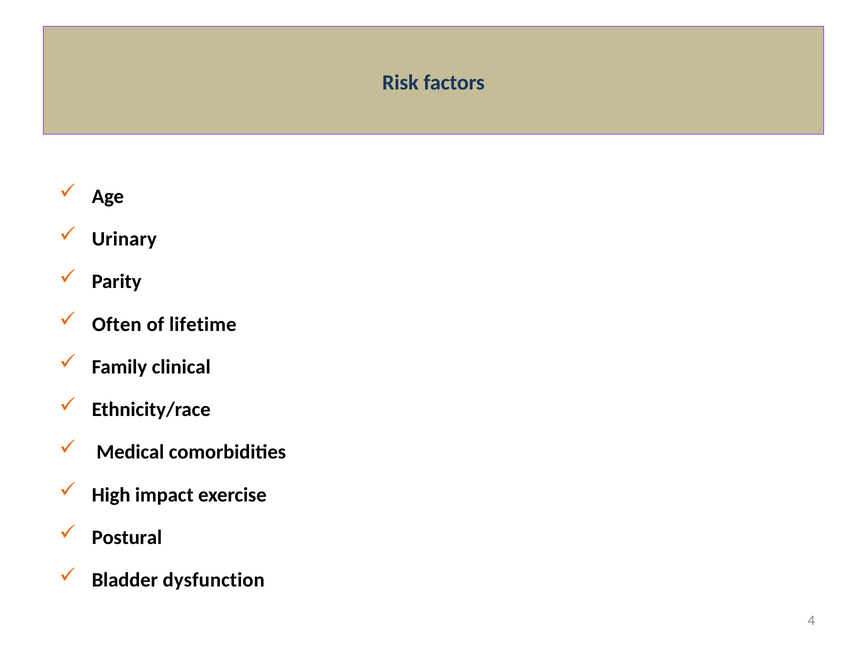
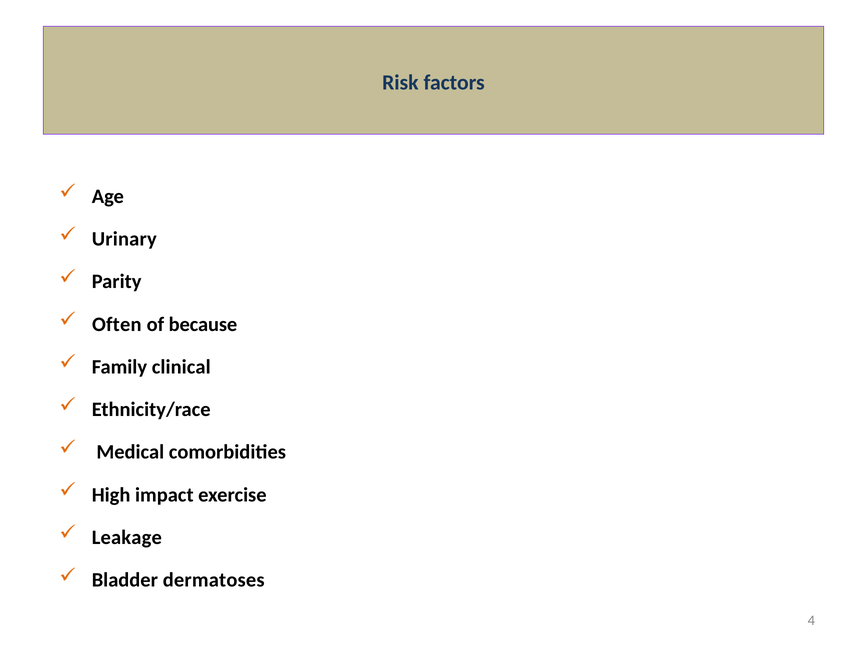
lifetime: lifetime -> because (203, 324)
Postural: Postural -> Leakage (127, 538)
dysfunction: dysfunction -> dermatoses (214, 580)
